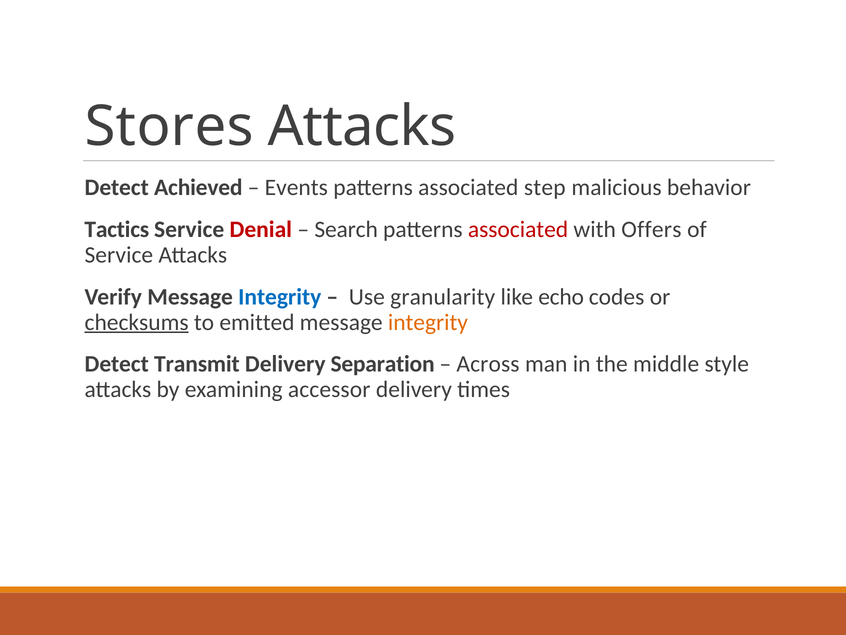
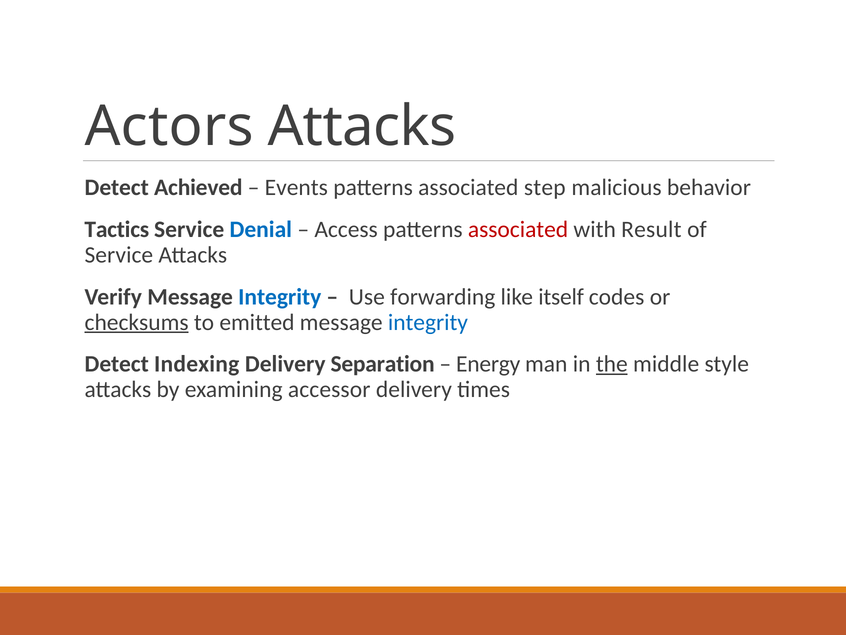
Stores: Stores -> Actors (169, 126)
Denial colour: red -> blue (261, 229)
Search: Search -> Access (346, 229)
Offers: Offers -> Result (651, 229)
granularity: granularity -> forwarding (443, 297)
echo: echo -> itself (561, 297)
integrity colour: orange -> blue (428, 322)
Transmit: Transmit -> Indexing (197, 364)
Across: Across -> Energy (488, 364)
the underline: none -> present (612, 364)
